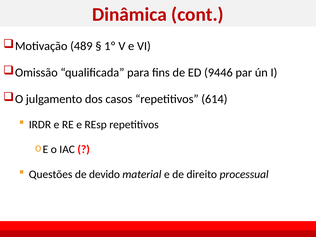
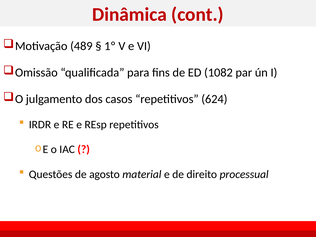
9446: 9446 -> 1082 (218, 73)
614: 614 -> 624 (214, 99)
devido: devido -> agosto (104, 174)
